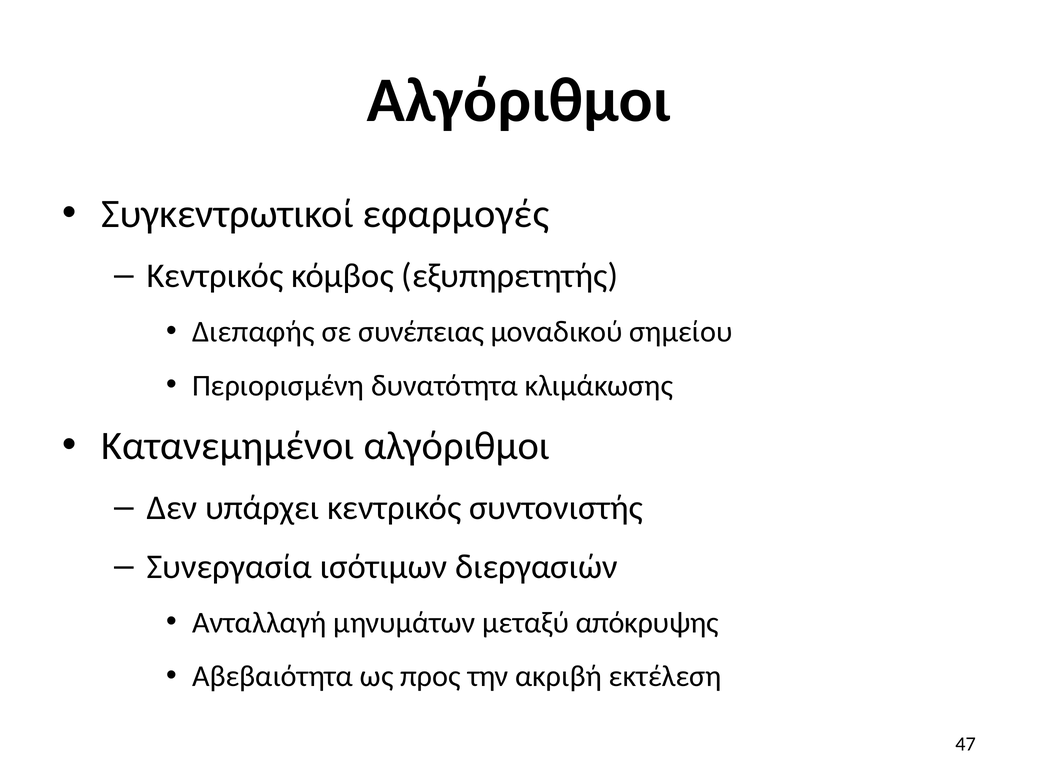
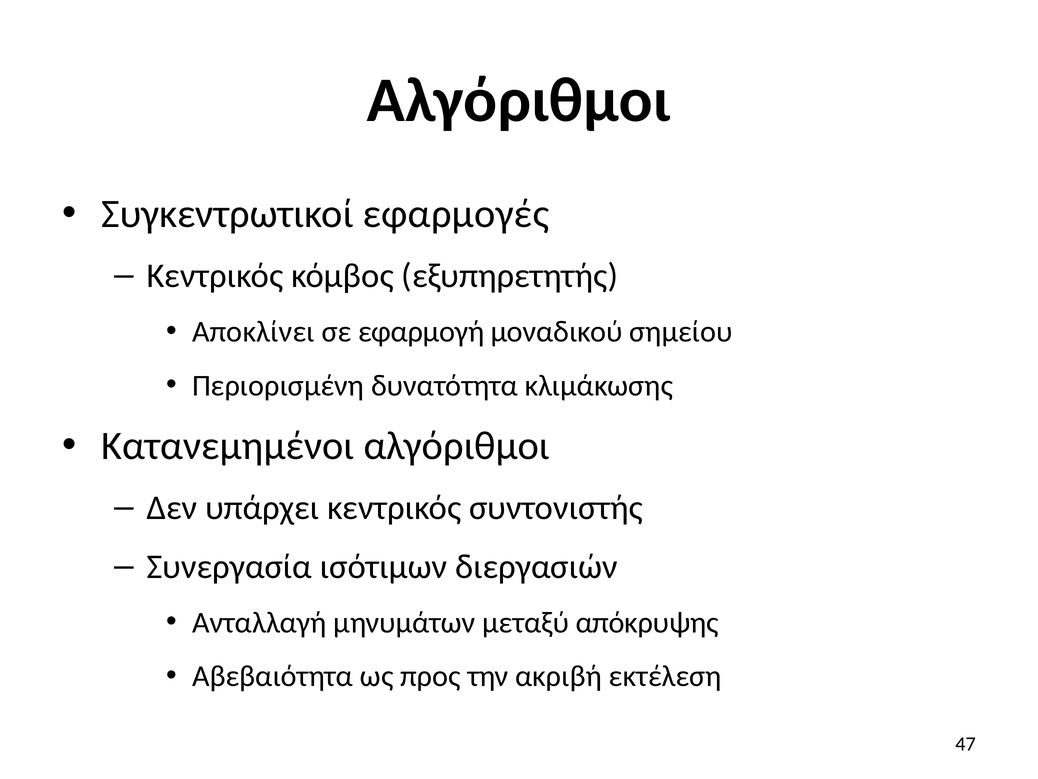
Διεπαφής: Διεπαφής -> Αποκλίνει (253, 332)
συνέπειας: συνέπειας -> εφαρμογή (421, 332)
